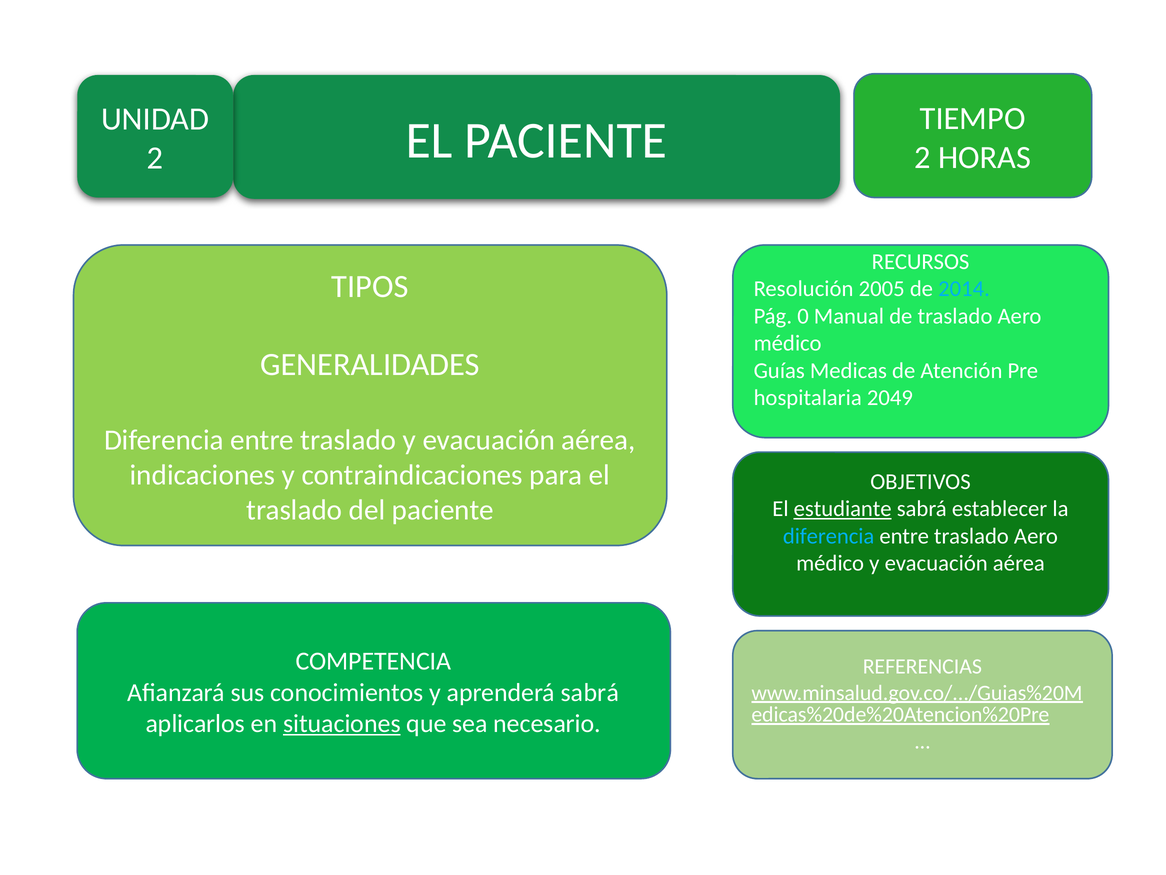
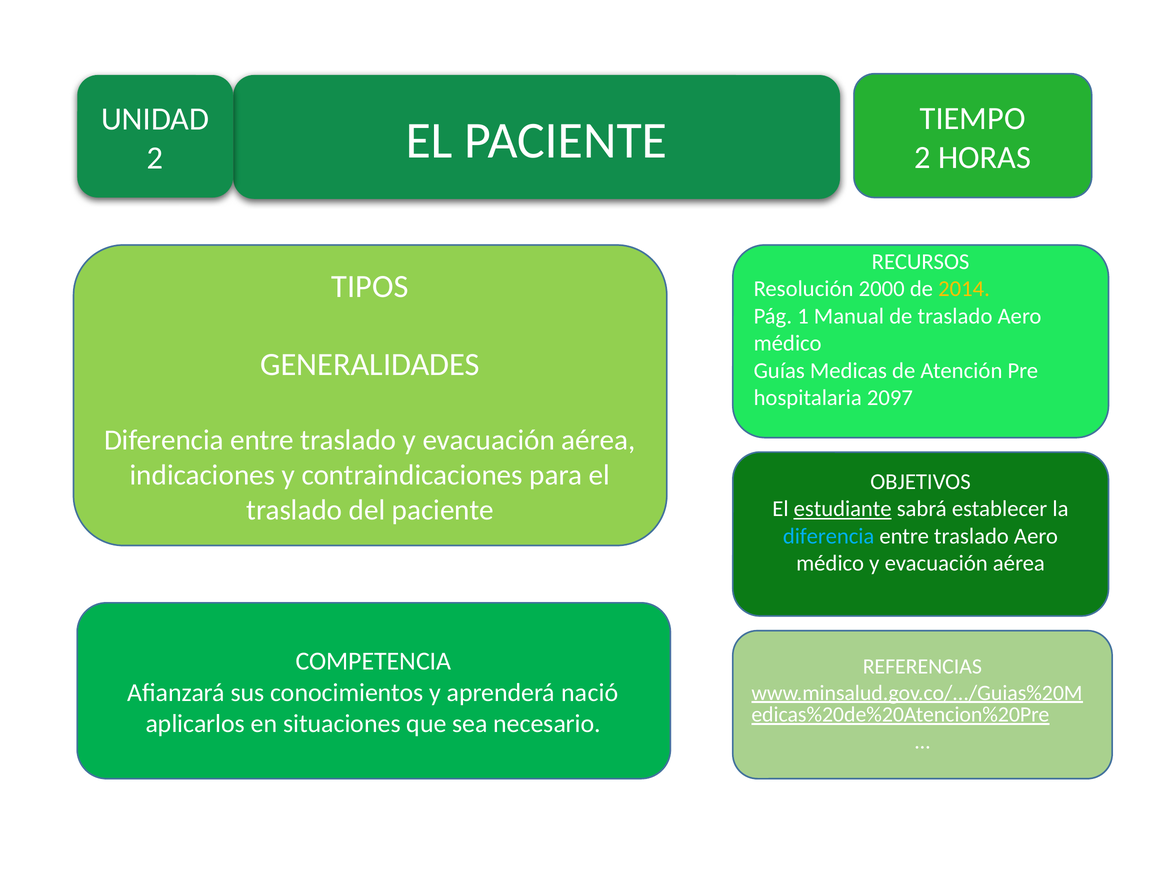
2005: 2005 -> 2000 (882, 289)
2014 colour: light blue -> yellow (964, 289)
0: 0 -> 1 (803, 316)
2049: 2049 -> 2097 (890, 398)
aprenderá sabrá: sabrá -> nació (590, 692)
situaciones underline: present -> none (342, 723)
